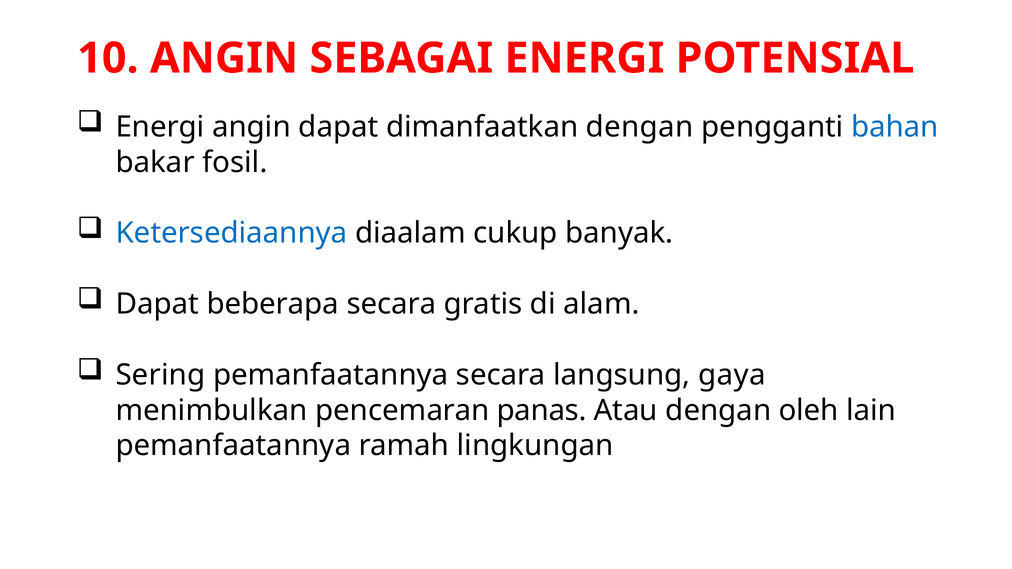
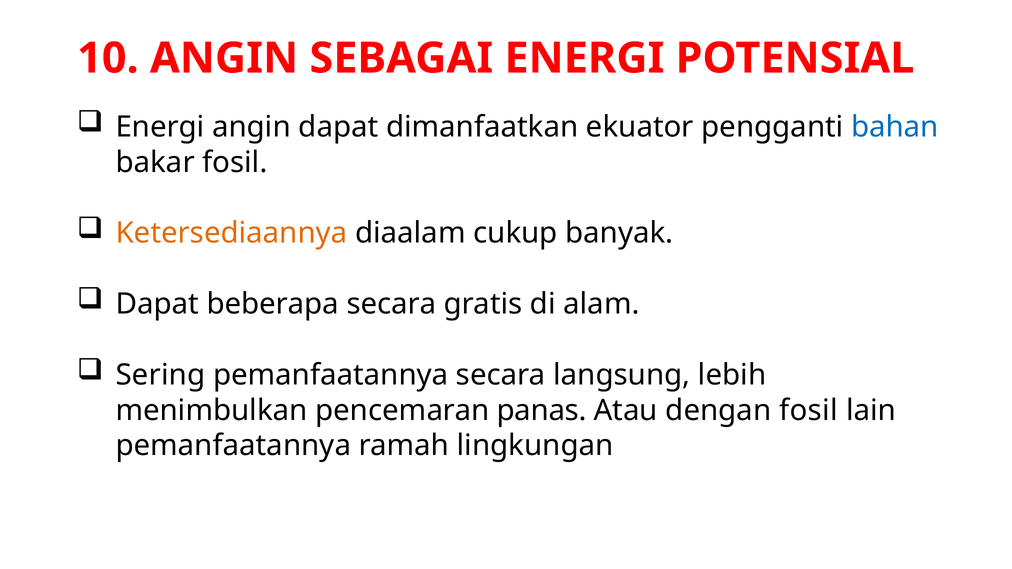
dimanfaatkan dengan: dengan -> ekuator (640, 127)
Ketersediaannya colour: blue -> orange (232, 233)
gaya: gaya -> lebih (732, 375)
dengan oleh: oleh -> fosil (808, 410)
